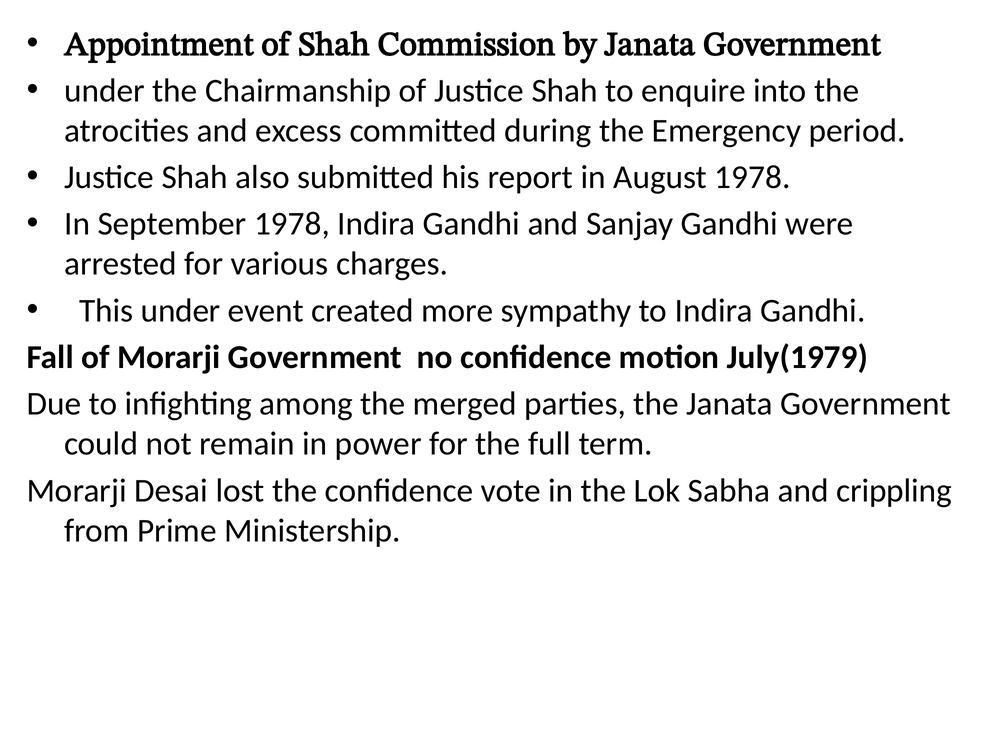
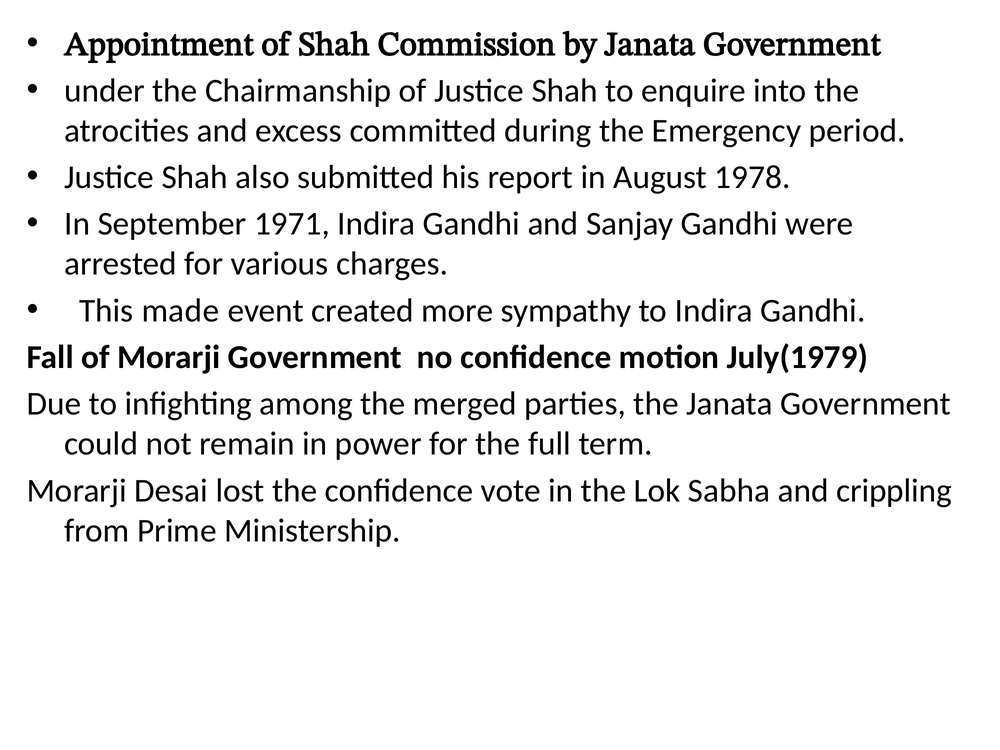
September 1978: 1978 -> 1971 (292, 224)
This under: under -> made (180, 311)
